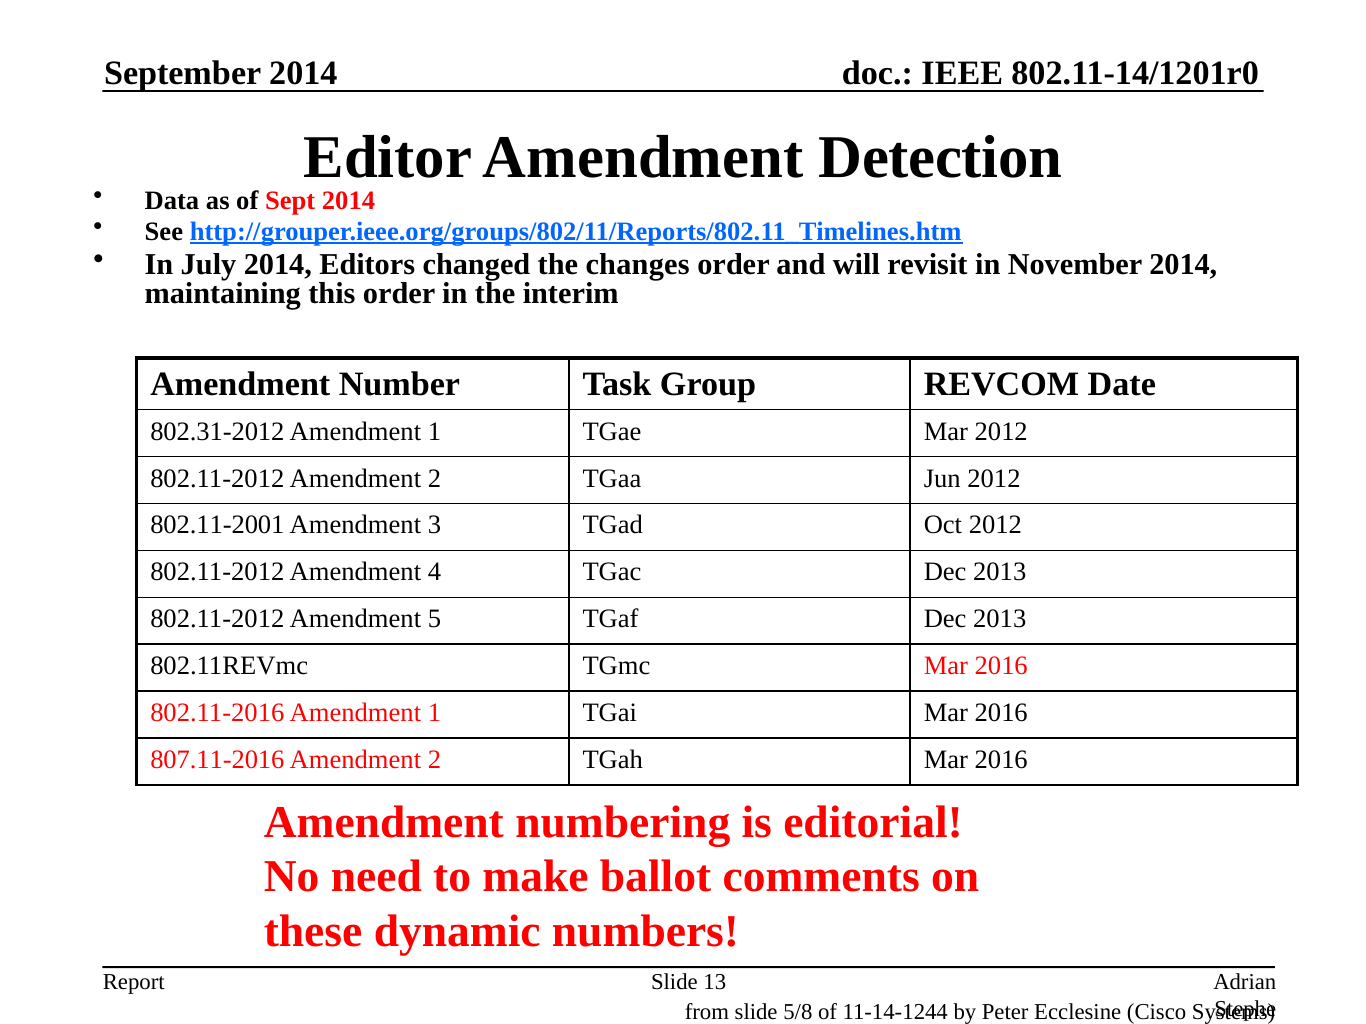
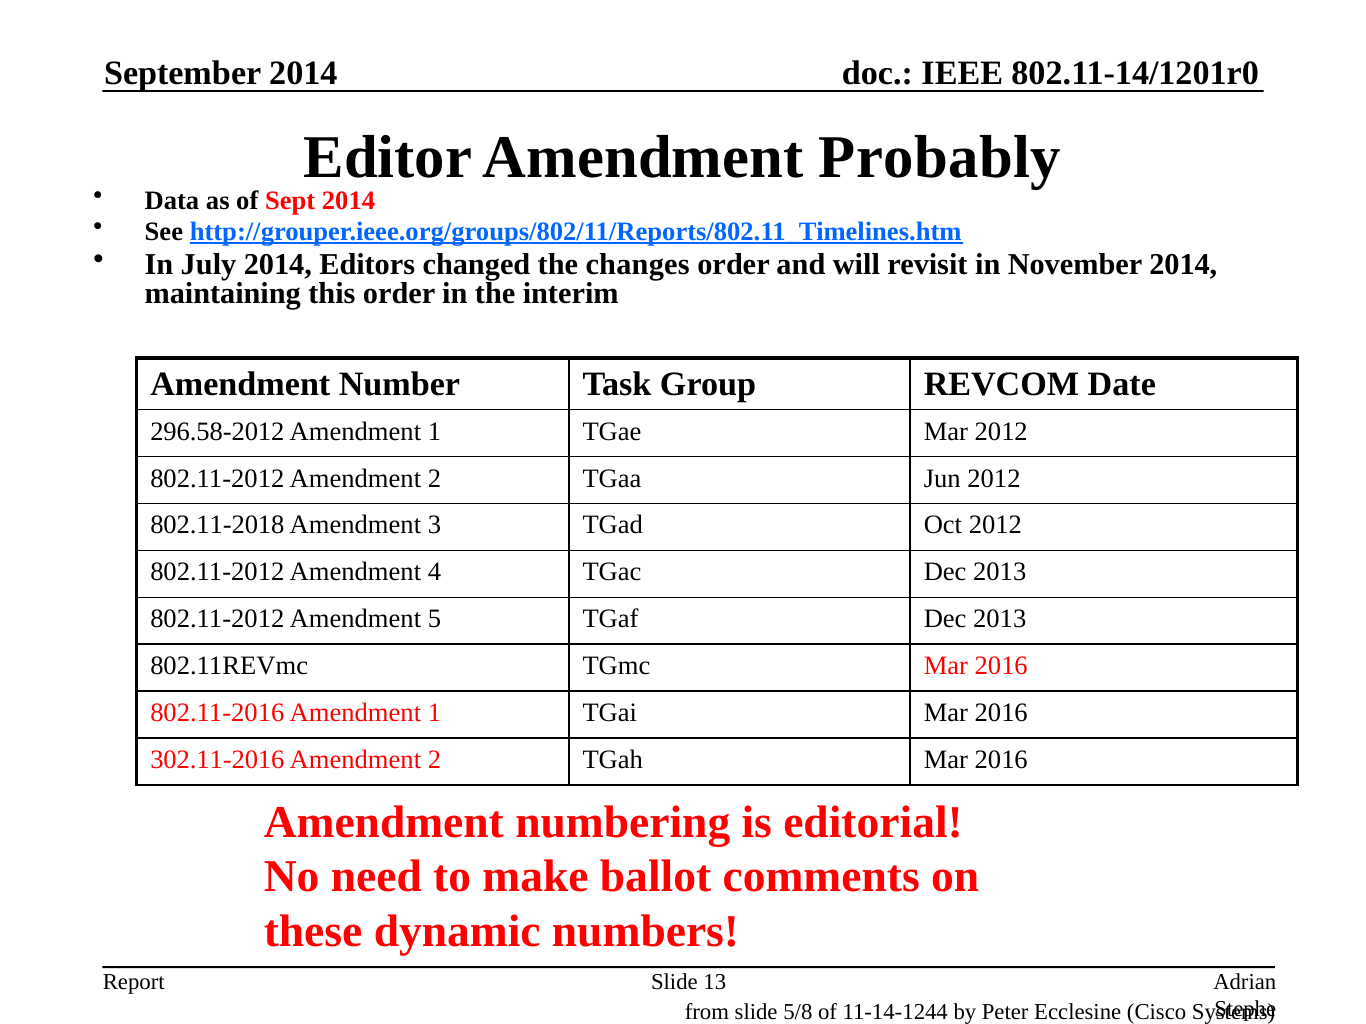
Detection: Detection -> Probably (940, 158)
802.31-2012: 802.31-2012 -> 296.58-2012 (217, 432)
802.11-2001: 802.11-2001 -> 802.11-2018 (217, 525)
807.11-2016: 807.11-2016 -> 302.11-2016 (217, 760)
